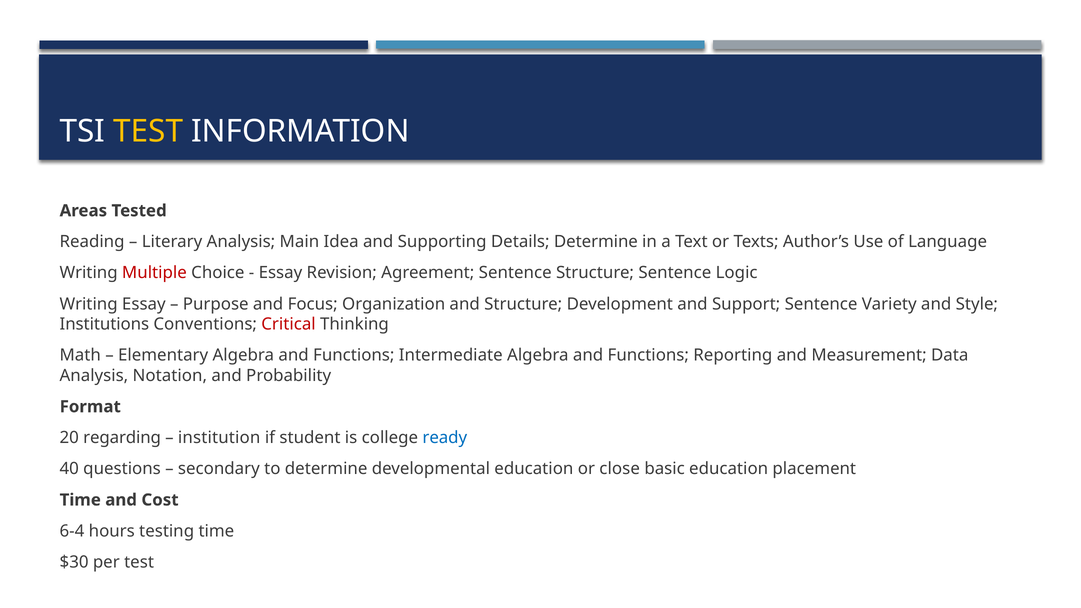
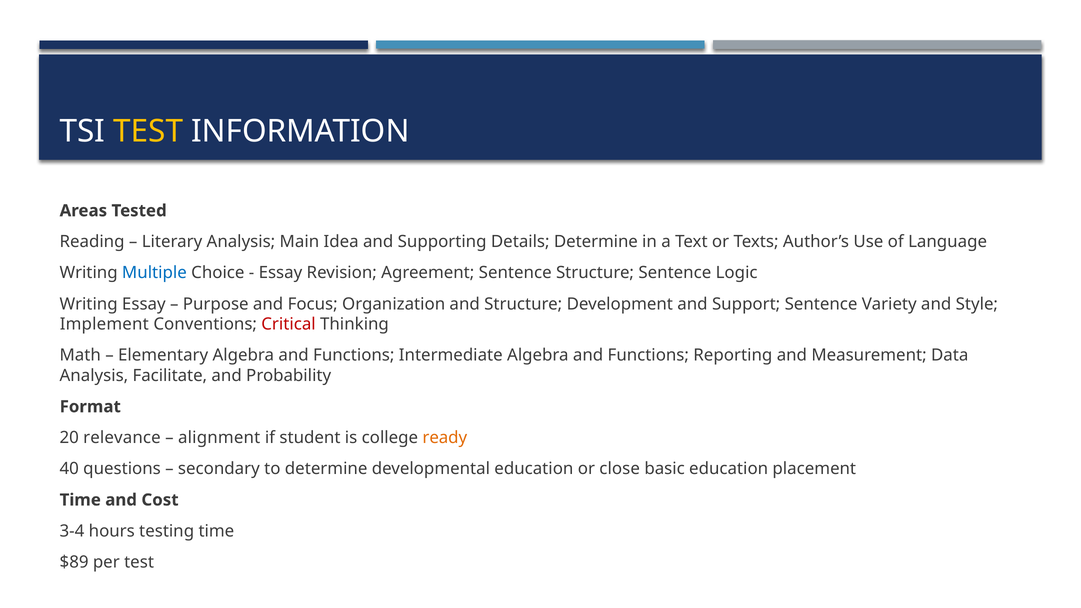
Multiple colour: red -> blue (154, 273)
Institutions: Institutions -> Implement (104, 324)
Notation: Notation -> Facilitate (170, 376)
regarding: regarding -> relevance (122, 438)
institution: institution -> alignment (219, 438)
ready colour: blue -> orange (445, 438)
6-4: 6-4 -> 3-4 (72, 531)
$30: $30 -> $89 (74, 562)
